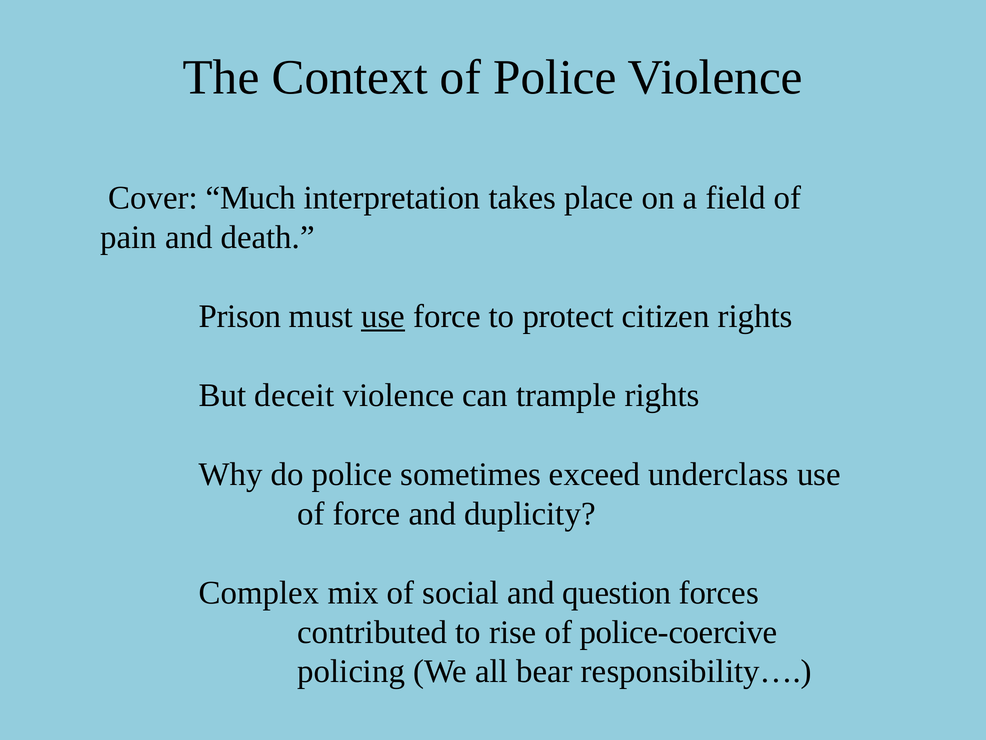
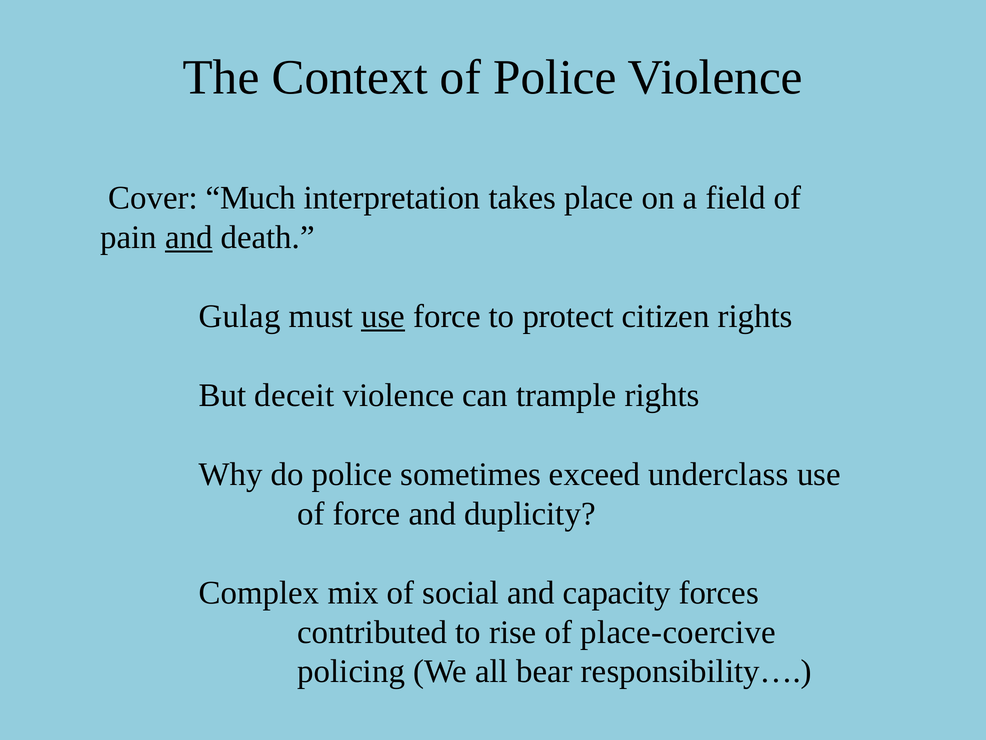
and underline: none -> present (189, 237)
Prison: Prison -> Gulag (240, 316)
question: question -> capacity (617, 592)
police-coercive: police-coercive -> place-coercive (678, 632)
